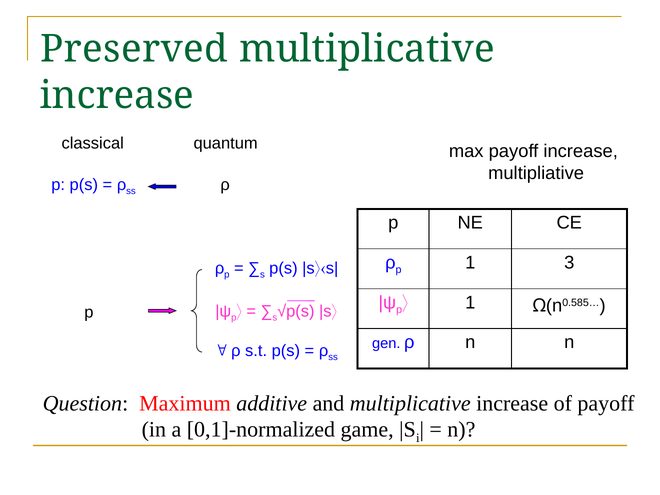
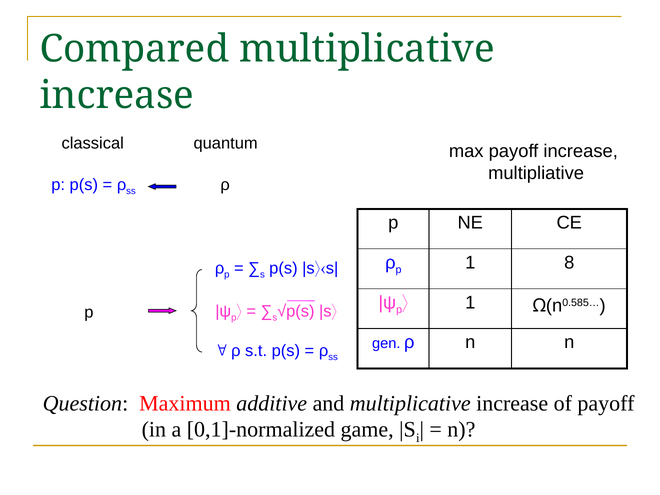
Preserved: Preserved -> Compared (134, 49)
3: 3 -> 8 (569, 263)
